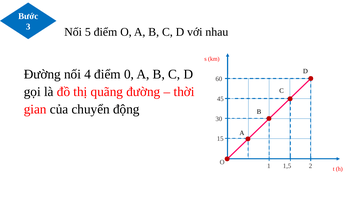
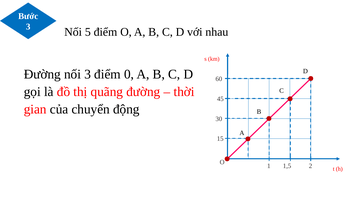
nối 4: 4 -> 3 (88, 74)
